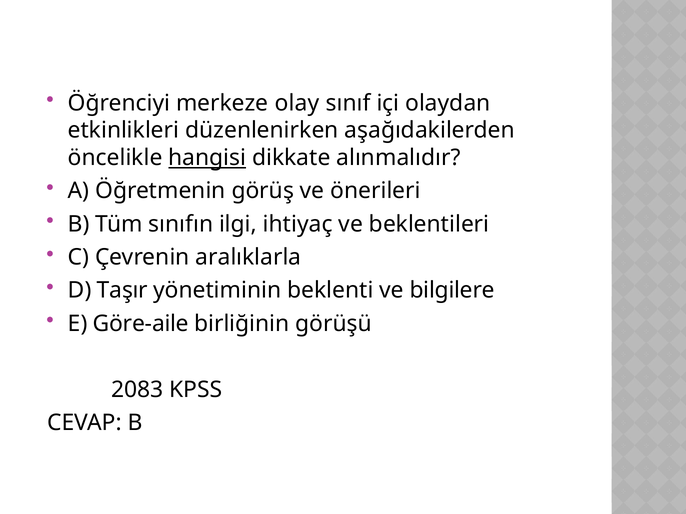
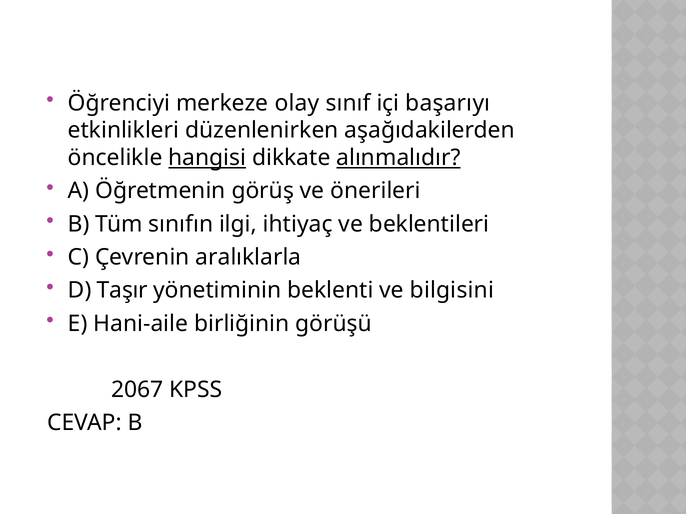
olaydan: olaydan -> başarıyı (448, 103)
alınmalıdır underline: none -> present (398, 158)
bilgilere: bilgilere -> bilgisini (452, 291)
Göre-aile: Göre-aile -> Hani-aile (141, 324)
2083: 2083 -> 2067 (137, 390)
